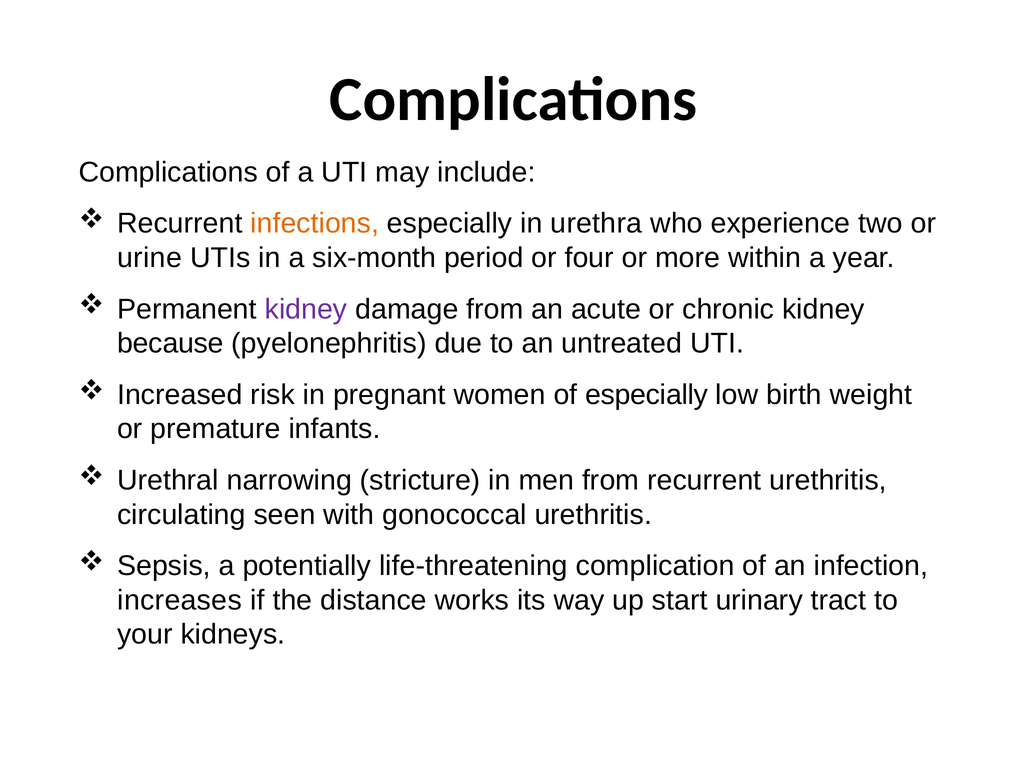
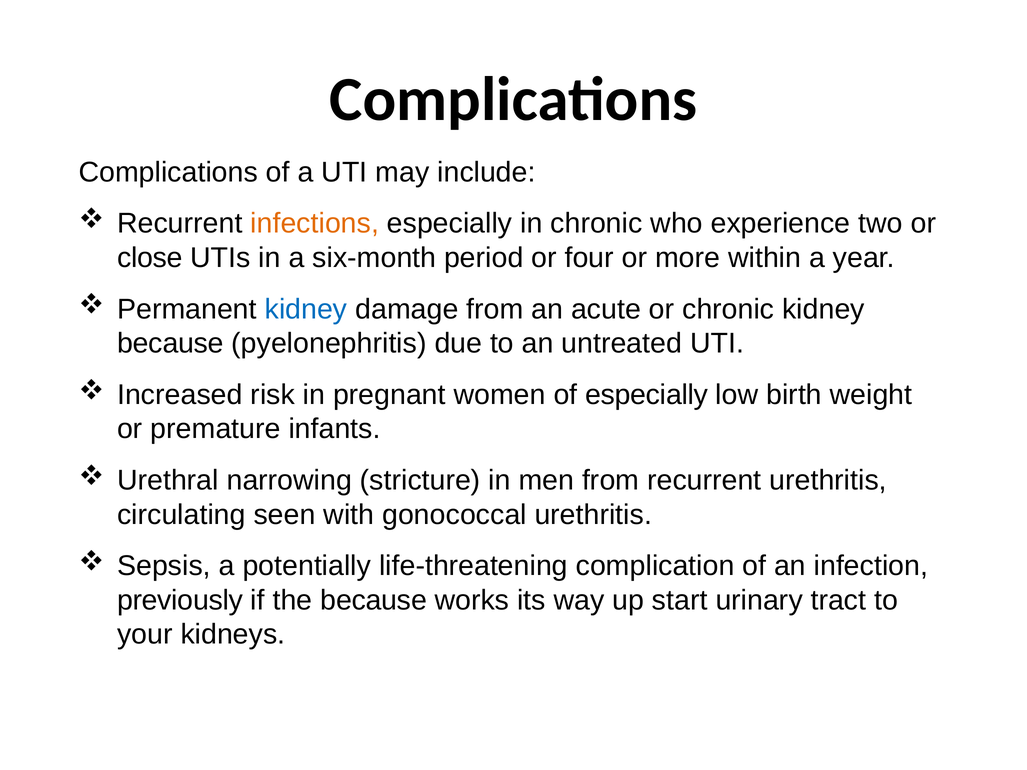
in urethra: urethra -> chronic (596, 224)
urine: urine -> close (150, 258)
kidney colour: purple -> blue (306, 309)
increases: increases -> previously (180, 600)
the distance: distance -> because (374, 600)
